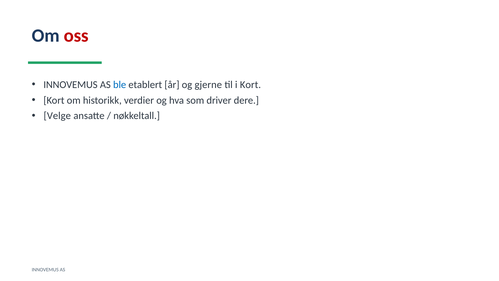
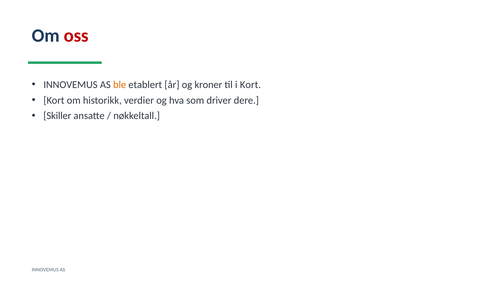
ble colour: blue -> orange (120, 85)
gjerne: gjerne -> kroner (208, 85)
Velge: Velge -> Skiller (57, 116)
